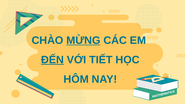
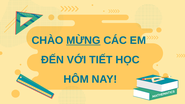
ĐẾN underline: present -> none (52, 60)
